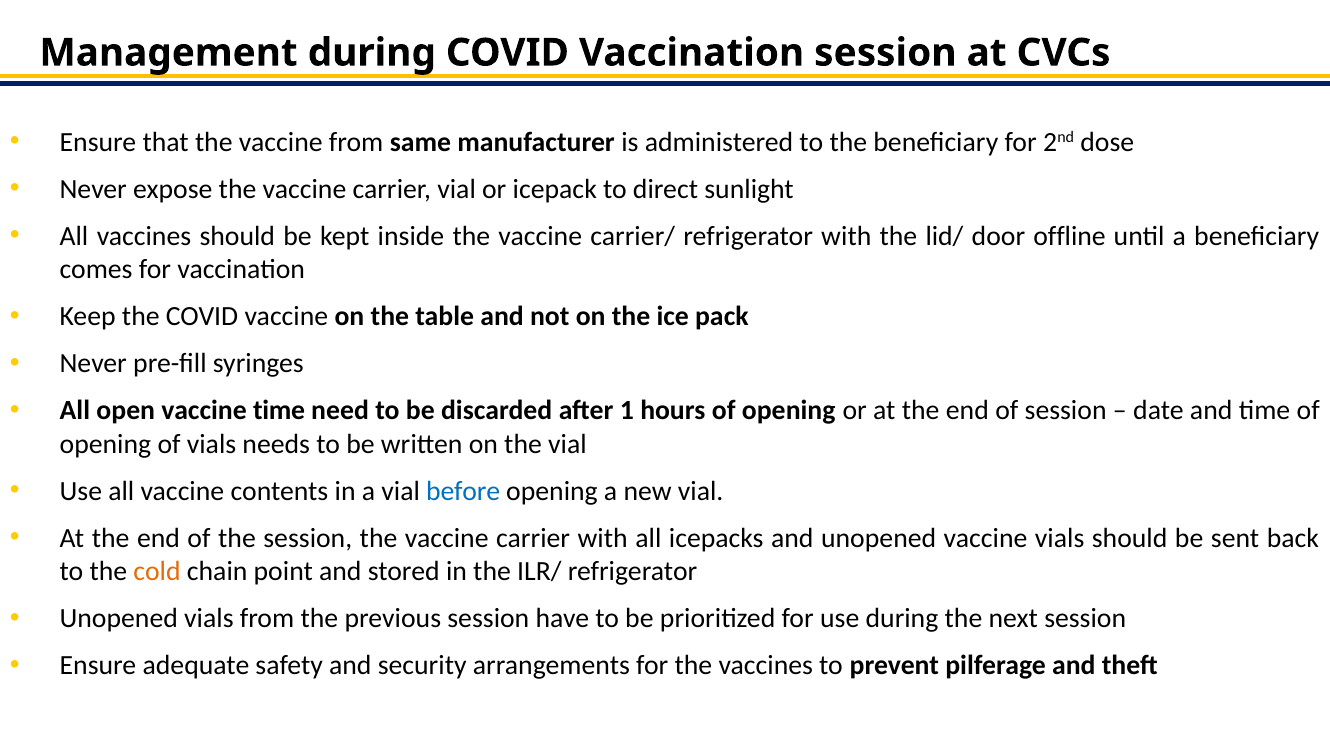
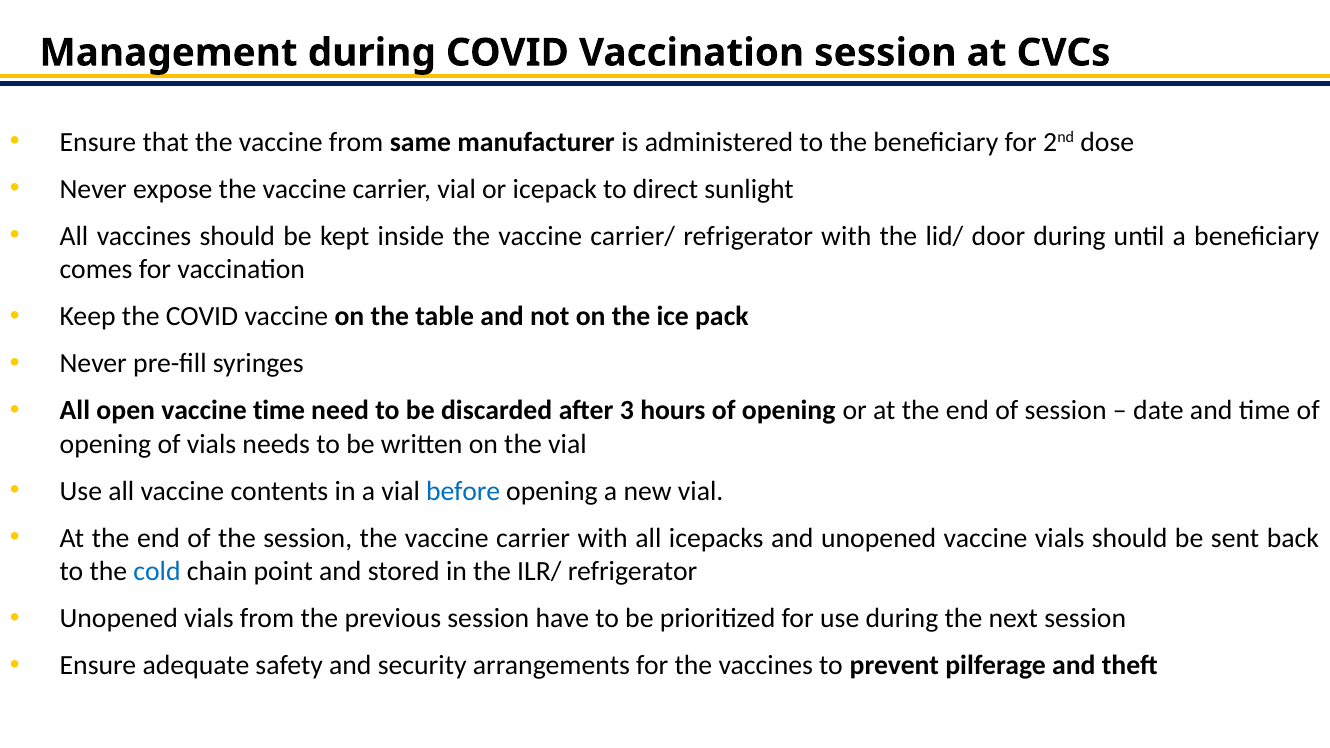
door offline: offline -> during (1070, 236)
1: 1 -> 3 (627, 411)
cold colour: orange -> blue (157, 572)
